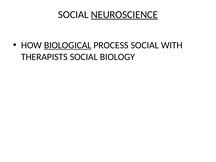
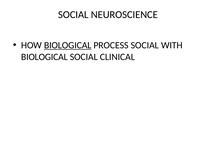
NEUROSCIENCE underline: present -> none (124, 15)
THERAPISTS: THERAPISTS -> BIOLOGICAL (44, 57)
BIOLOGY: BIOLOGY -> CLINICAL (117, 57)
